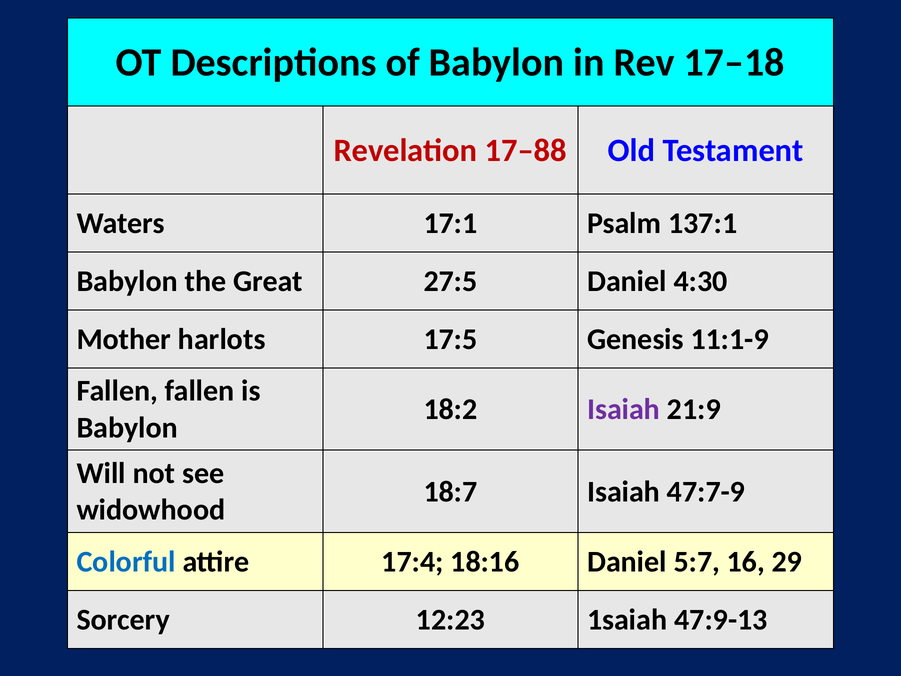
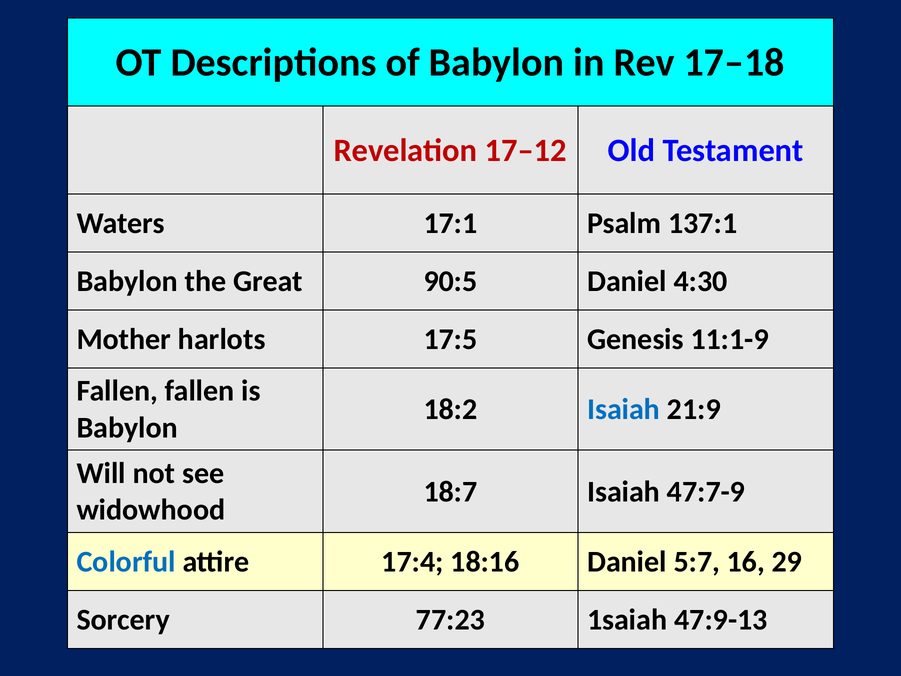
17–88: 17–88 -> 17–12 (526, 150)
27:5: 27:5 -> 90:5 (450, 281)
Isaiah colour: purple -> blue (624, 409)
12:23: 12:23 -> 77:23 (450, 619)
